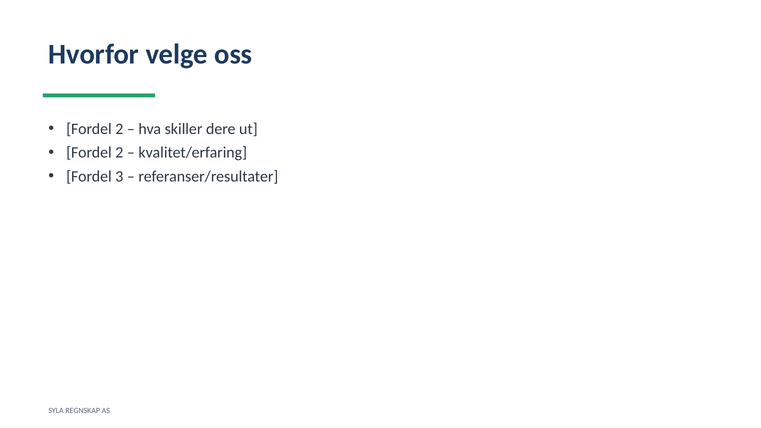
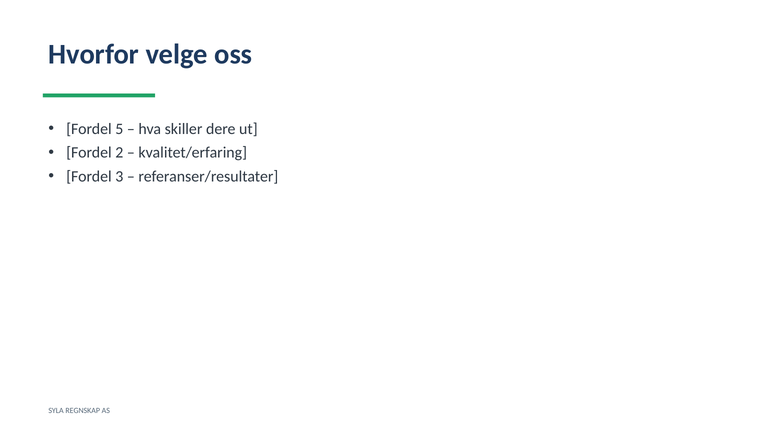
2: 2 -> 5 (119, 129)
